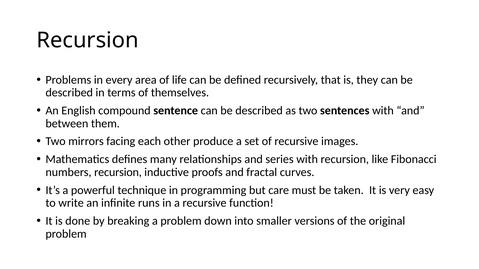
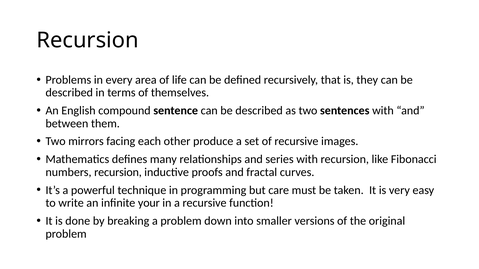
runs: runs -> your (149, 203)
